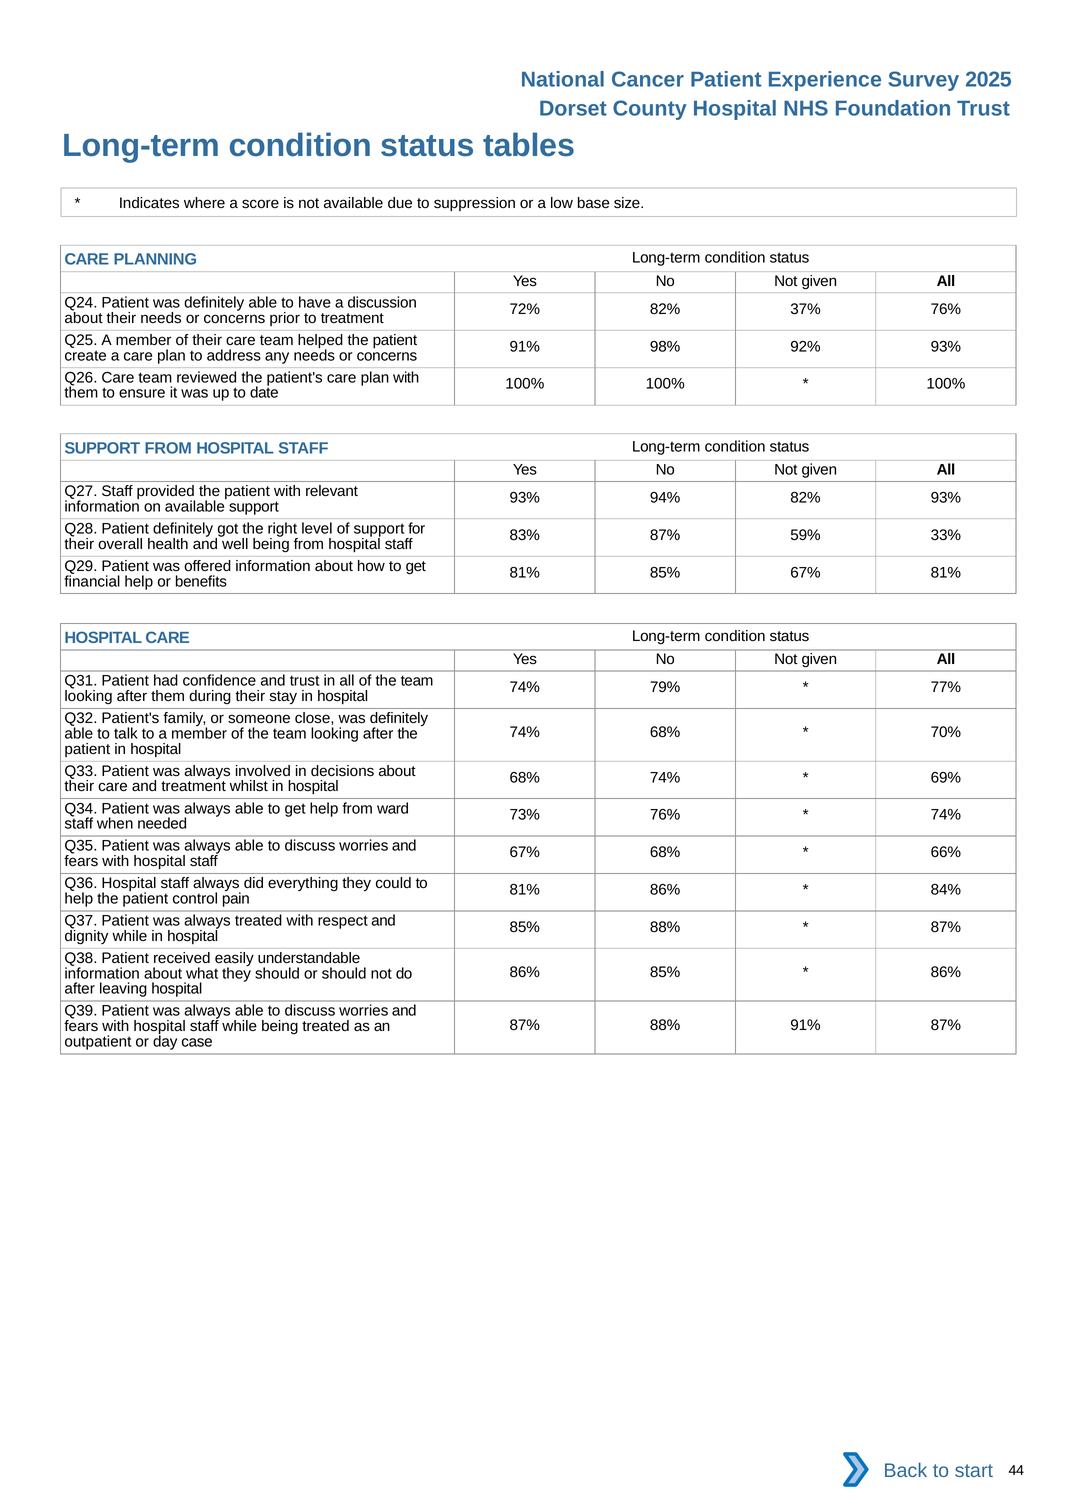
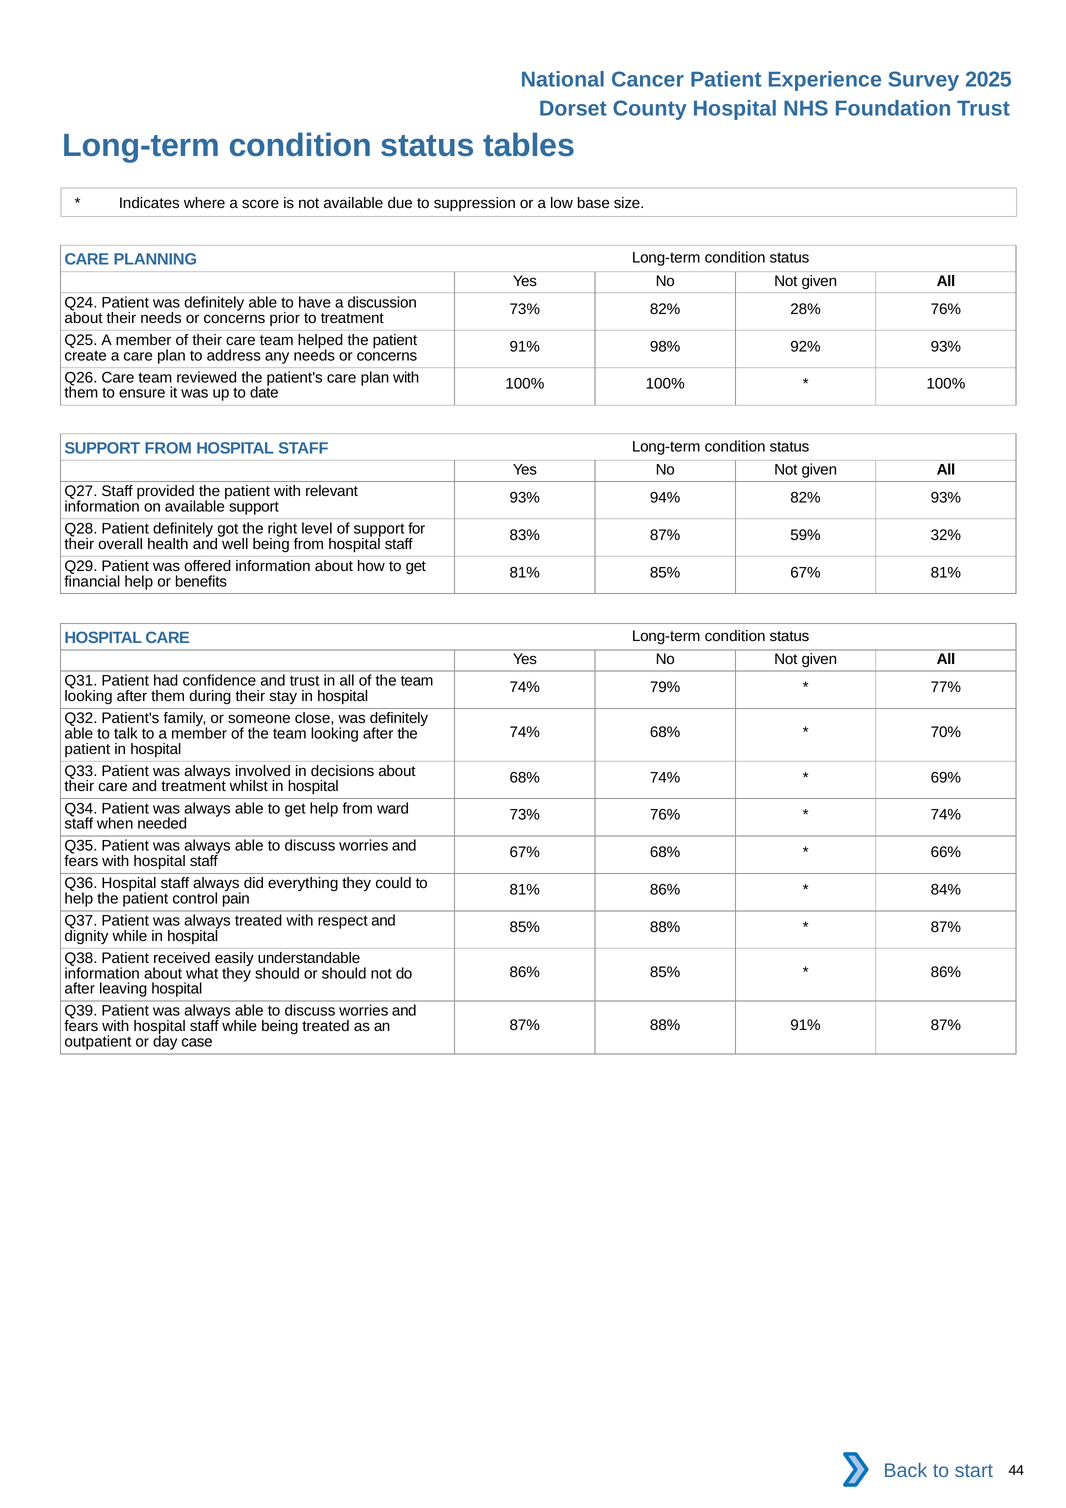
72%: 72% -> 73% (525, 309)
37%: 37% -> 28% (806, 309)
33%: 33% -> 32% (946, 535)
